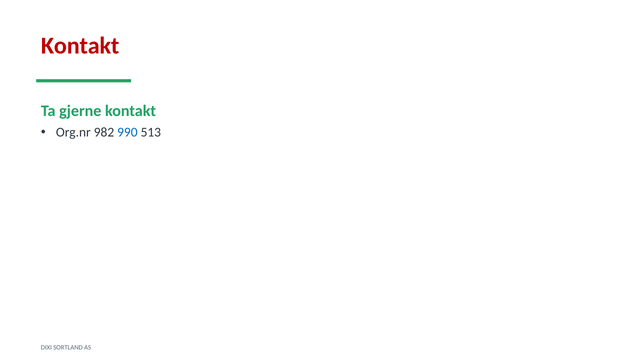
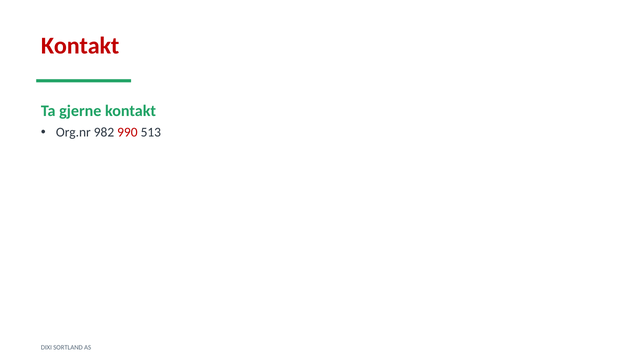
990 colour: blue -> red (127, 132)
